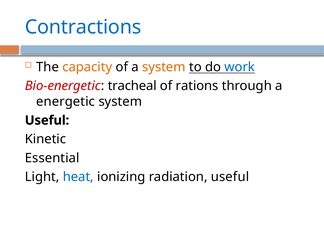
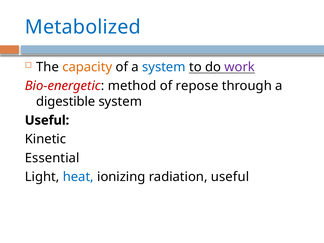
Contractions: Contractions -> Metabolized (83, 27)
system colour: orange -> blue (164, 67)
work colour: blue -> purple (240, 67)
tracheal: tracheal -> method (132, 86)
rations: rations -> repose (197, 86)
energetic: energetic -> digestible (66, 102)
